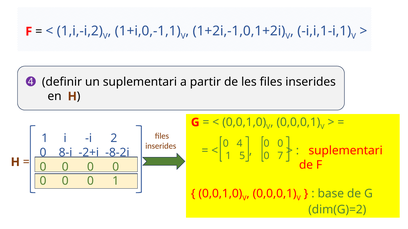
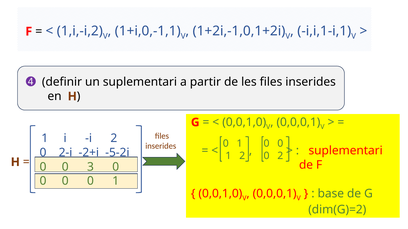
4: 4 -> 1 (240, 144)
8-i: 8-i -> 2-i (66, 153)
-8-2i: -8-2i -> -5-2i (117, 153)
0 7: 7 -> 2 (280, 156)
1 5: 5 -> 2 (242, 156)
0: 0 -> 3 (90, 167)
